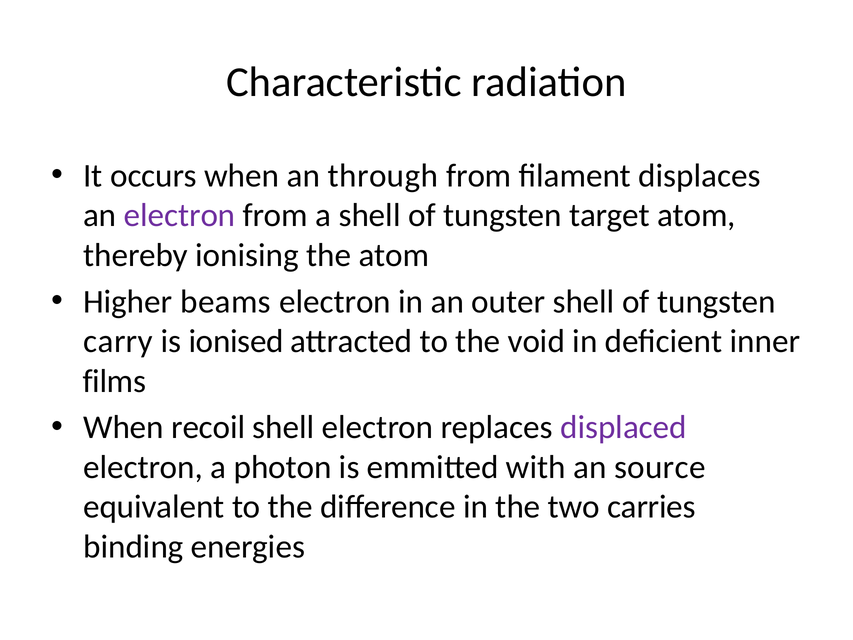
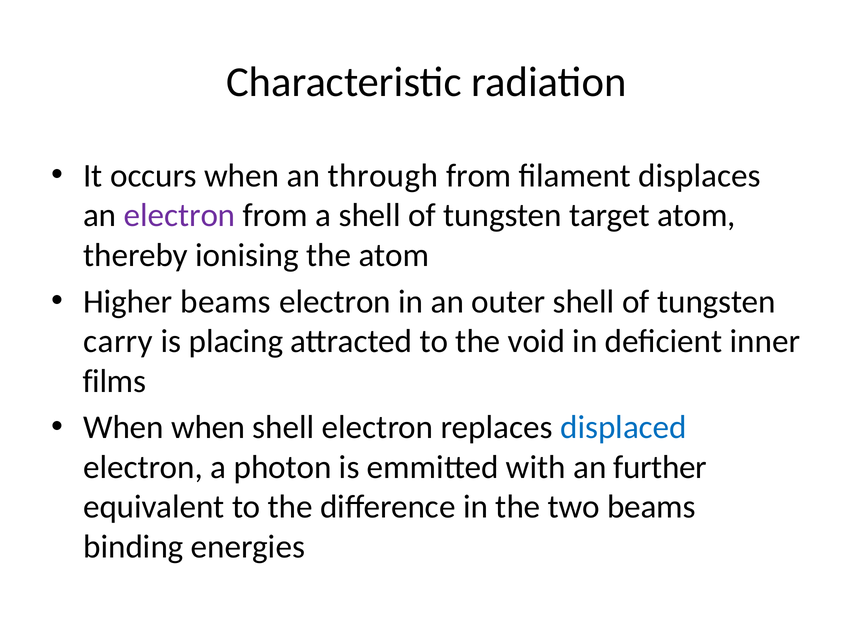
ionised: ionised -> placing (236, 341)
When recoil: recoil -> when (208, 427)
displaced colour: purple -> blue (623, 427)
source: source -> further (660, 467)
two carries: carries -> beams (651, 507)
